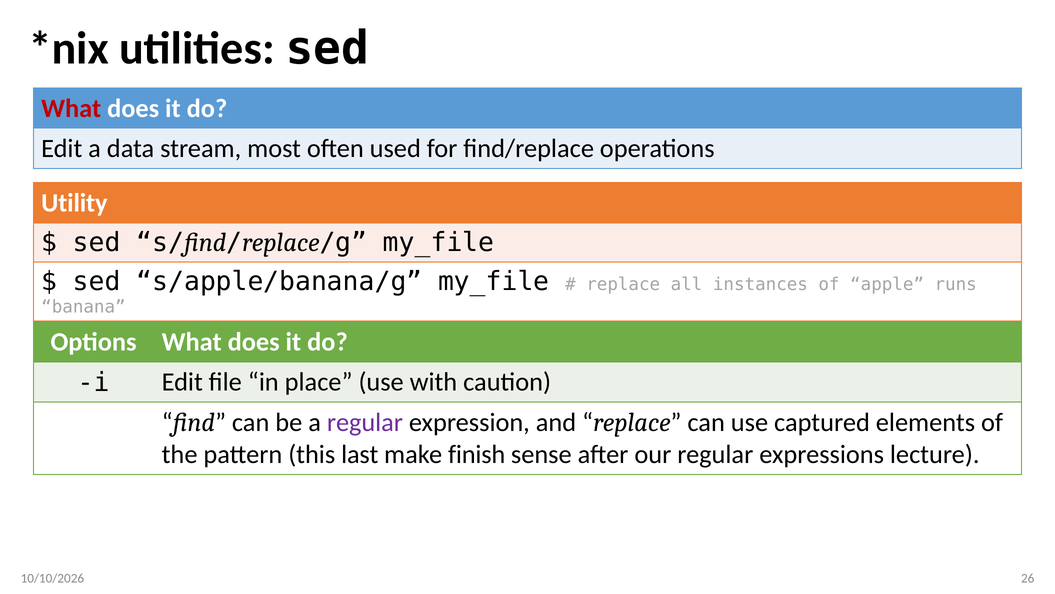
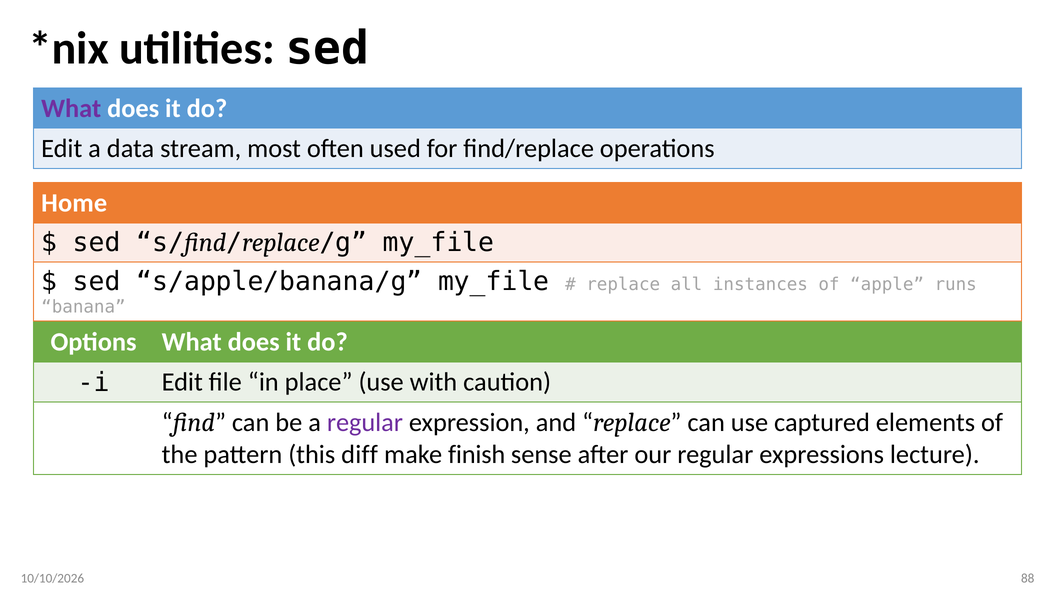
What colour: red -> purple (71, 108)
Utility: Utility -> Home (74, 203)
last: last -> diff (360, 454)
26: 26 -> 88 (1028, 578)
